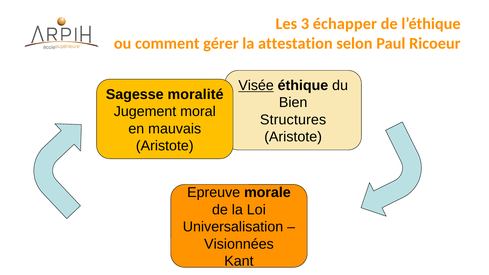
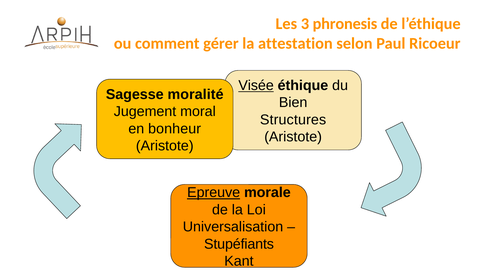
échapper: échapper -> phronesis (345, 24)
mauvais: mauvais -> bonheur (175, 129)
Epreuve underline: none -> present (214, 193)
Visionnées: Visionnées -> Stupéfiants (239, 244)
